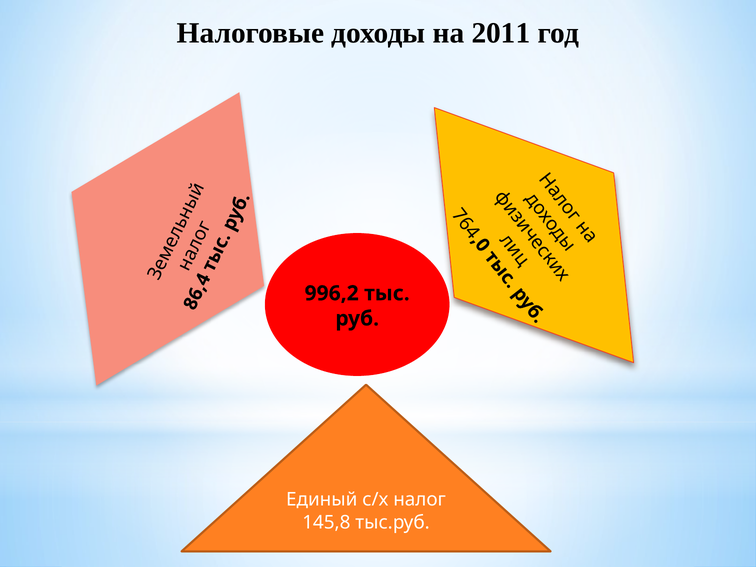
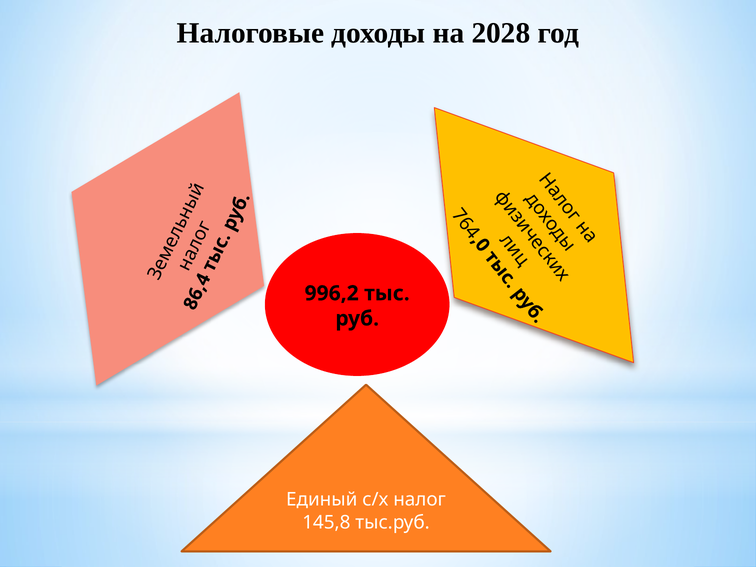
2011: 2011 -> 2028 (501, 33)
